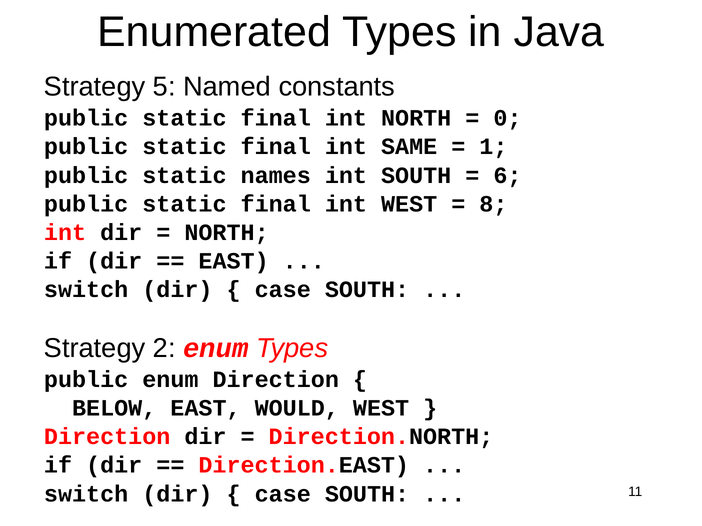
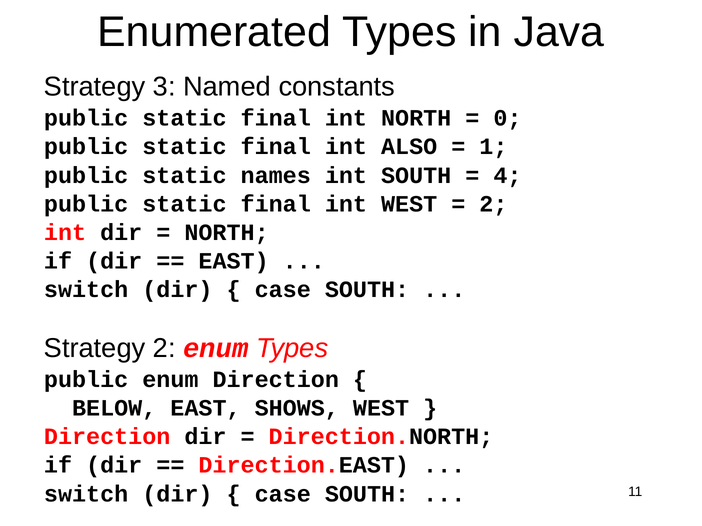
5: 5 -> 3 (164, 87)
SAME: SAME -> ALSO (409, 147)
6: 6 -> 4 (507, 175)
8: 8 -> 2 (493, 204)
WOULD: WOULD -> SHOWS (297, 409)
